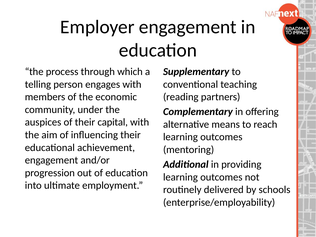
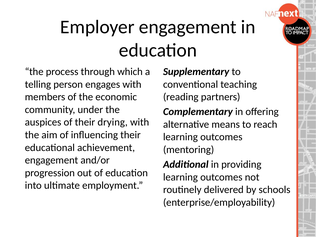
capital: capital -> drying (113, 122)
